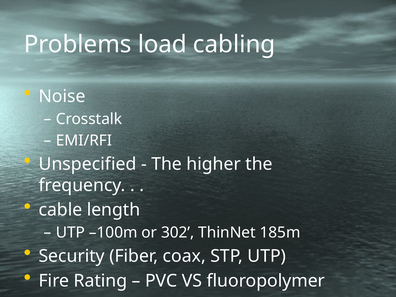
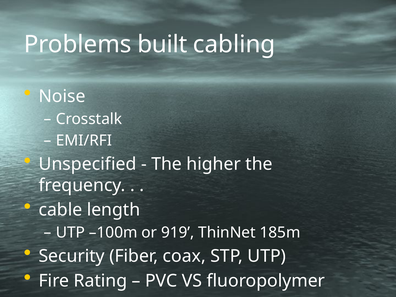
load: load -> built (162, 44)
302: 302 -> 919 (178, 233)
